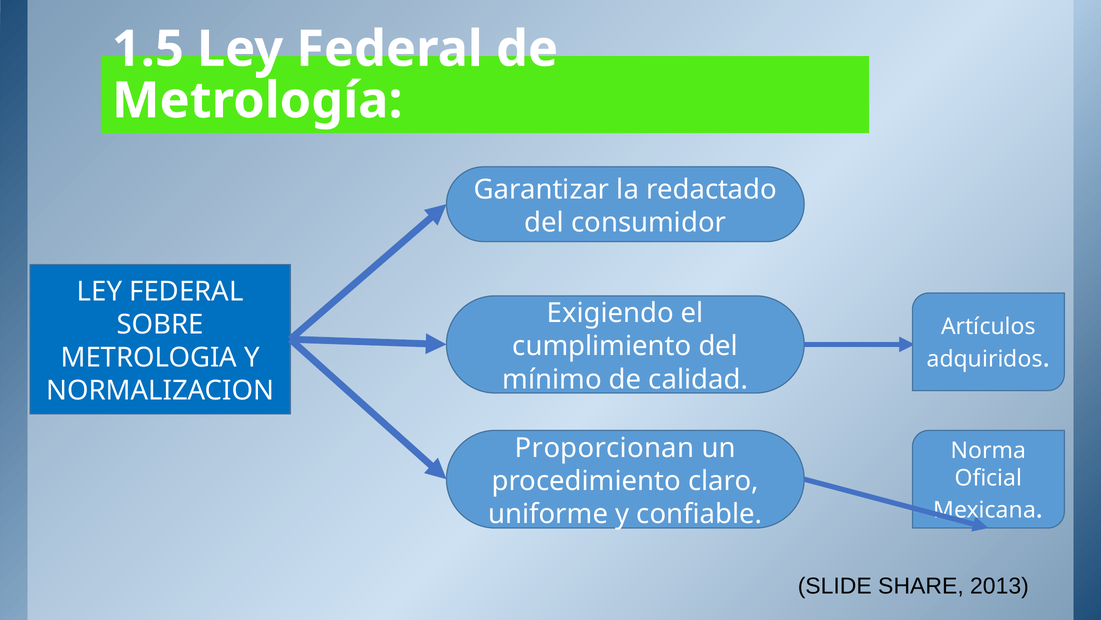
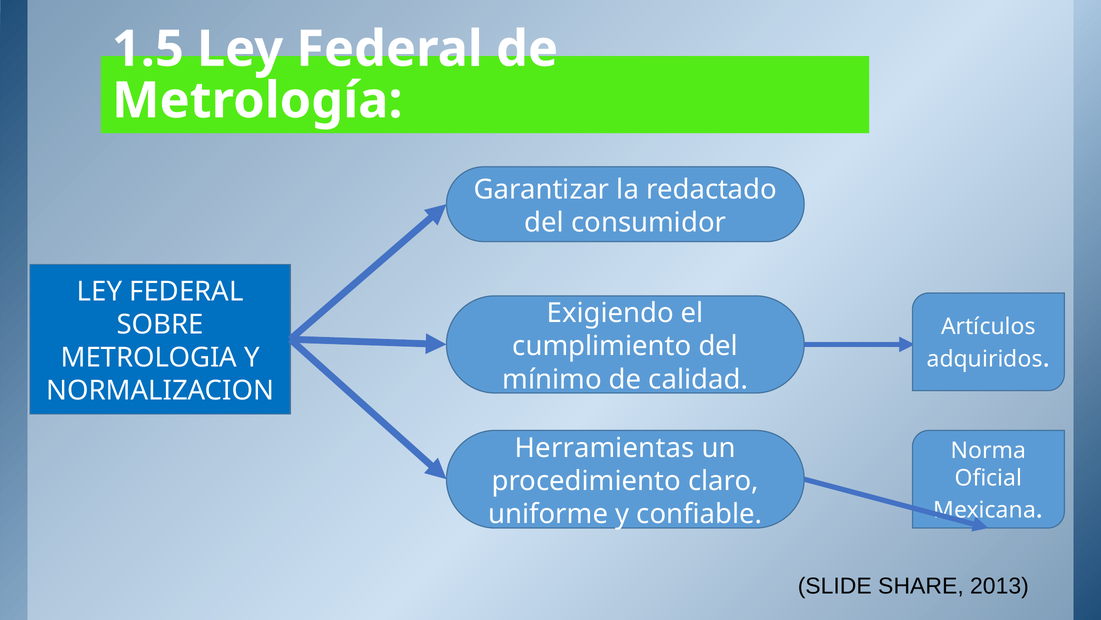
Proporcionan: Proporcionan -> Herramientas (605, 448)
